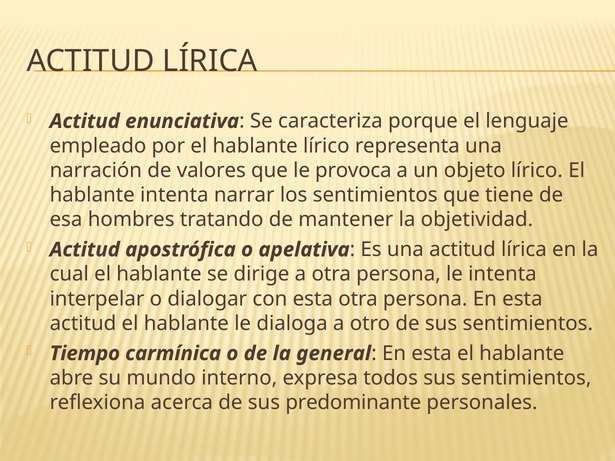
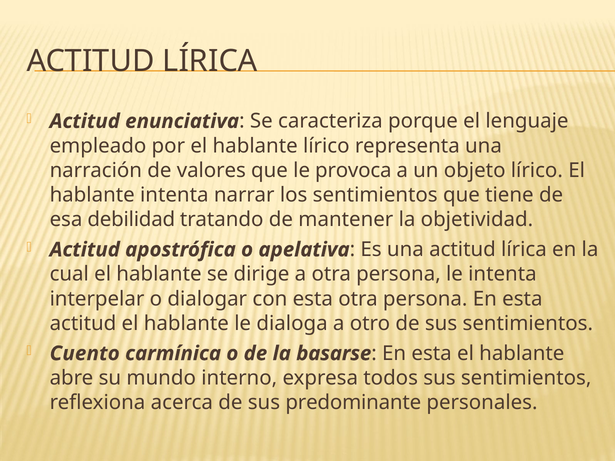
hombres: hombres -> debilidad (131, 220)
Tiempo: Tiempo -> Cuento (85, 354)
general: general -> basarse (334, 354)
